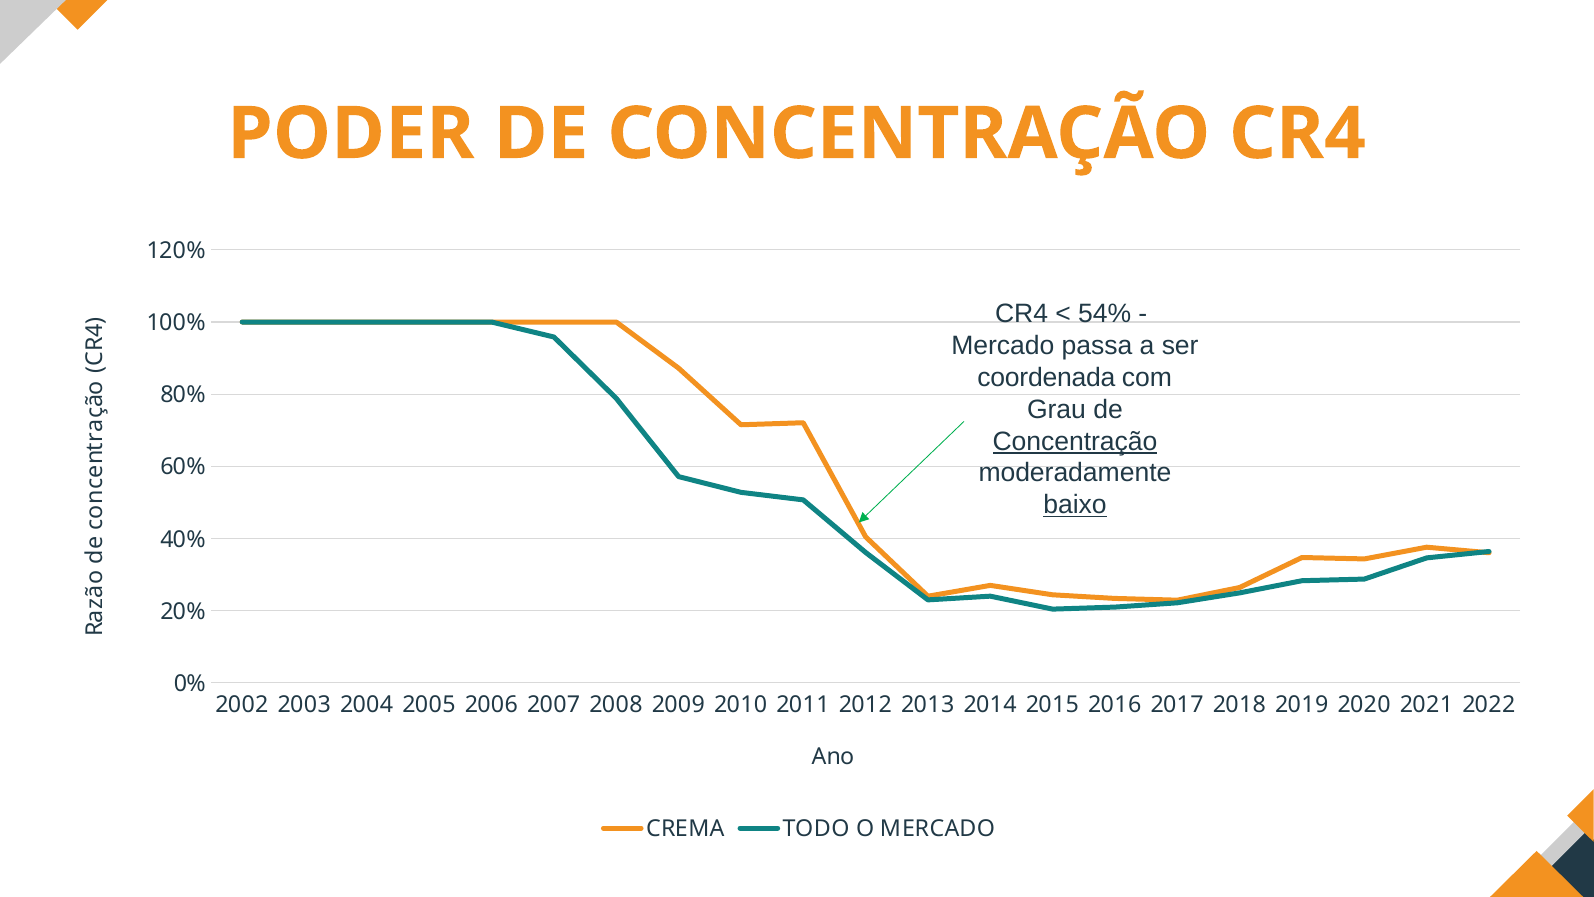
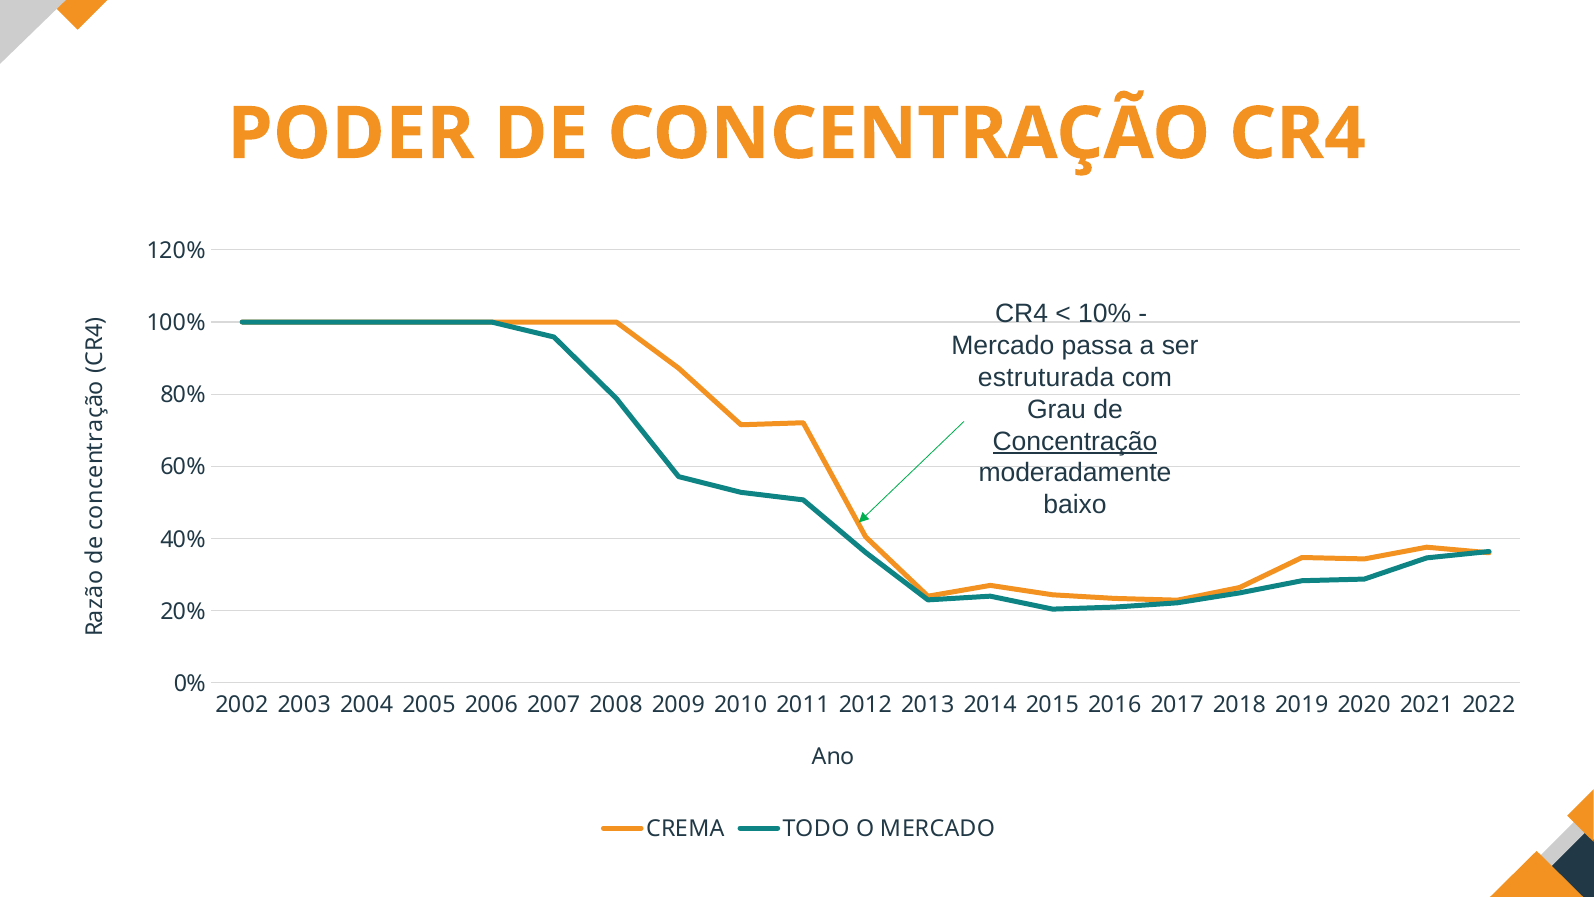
54%: 54% -> 10% (1105, 314)
coordenada: coordenada -> estruturada (1046, 377)
baixo underline: present -> none (1075, 505)
